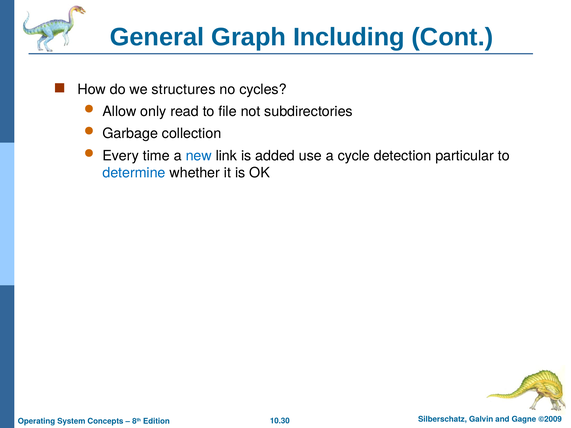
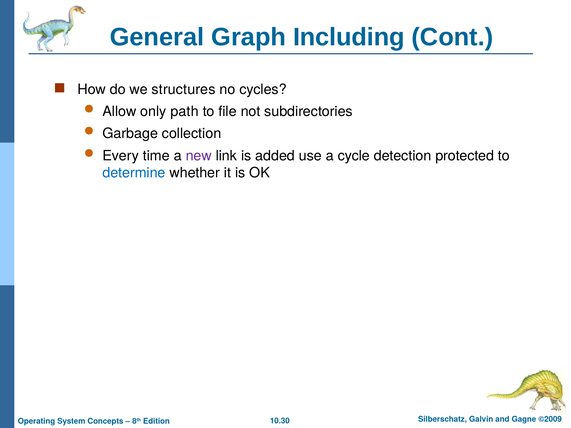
read: read -> path (185, 112)
new colour: blue -> purple (199, 156)
particular: particular -> protected (465, 156)
